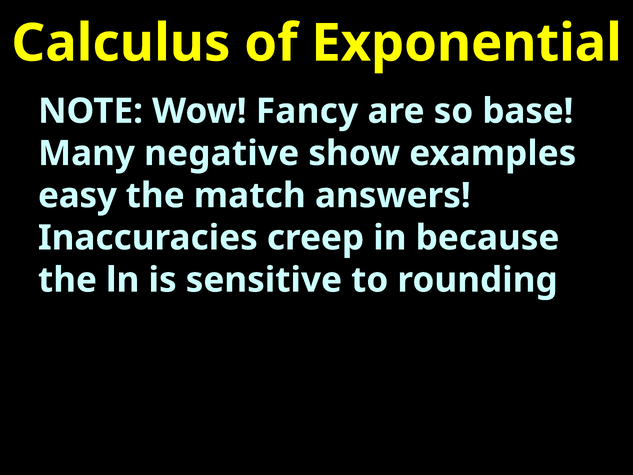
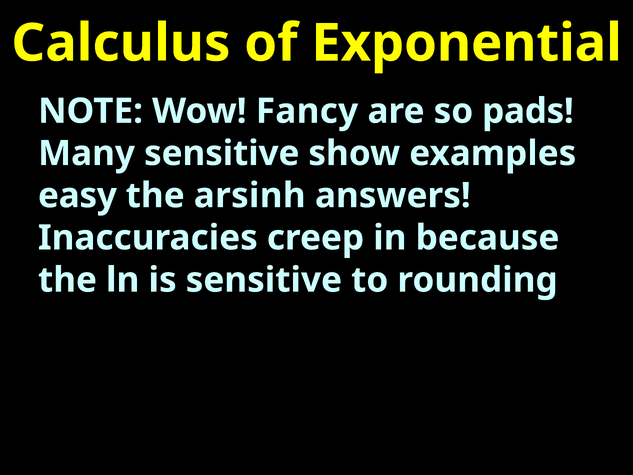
base: base -> pads (528, 111)
Many negative: negative -> sensitive (222, 153)
match: match -> arsinh (250, 196)
